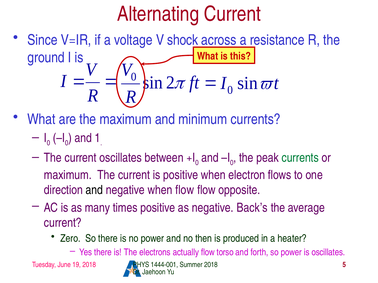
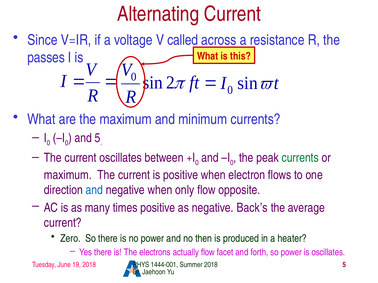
shock: shock -> called (183, 40)
ground: ground -> passes (46, 58)
and 1: 1 -> 5 (98, 138)
and colour: black -> blue (94, 190)
when flow: flow -> only (185, 190)
torso: torso -> facet (225, 253)
